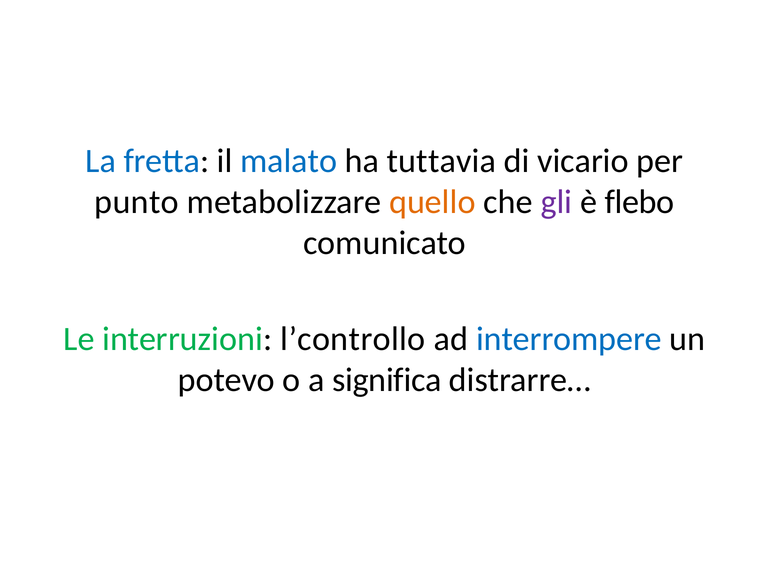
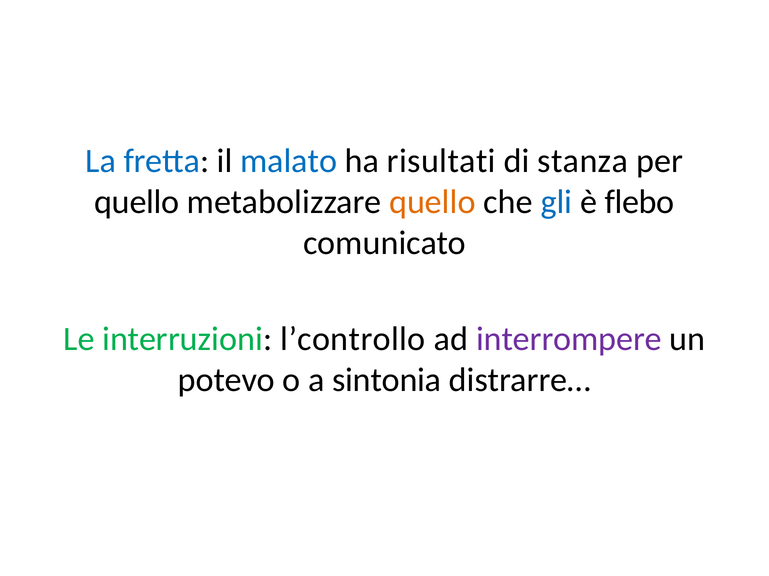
tuttavia: tuttavia -> risultati (441, 161)
vicario: vicario -> stanza (583, 161)
punto: punto -> quello (137, 202)
gli colour: purple -> blue (556, 202)
interrompere colour: blue -> purple (569, 339)
significa: significa -> sintonia (387, 380)
